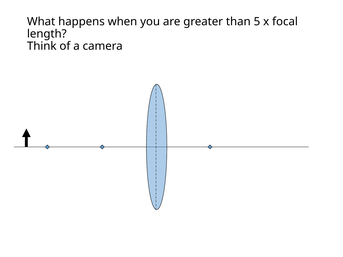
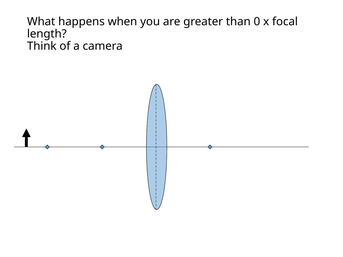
5: 5 -> 0 (257, 22)
